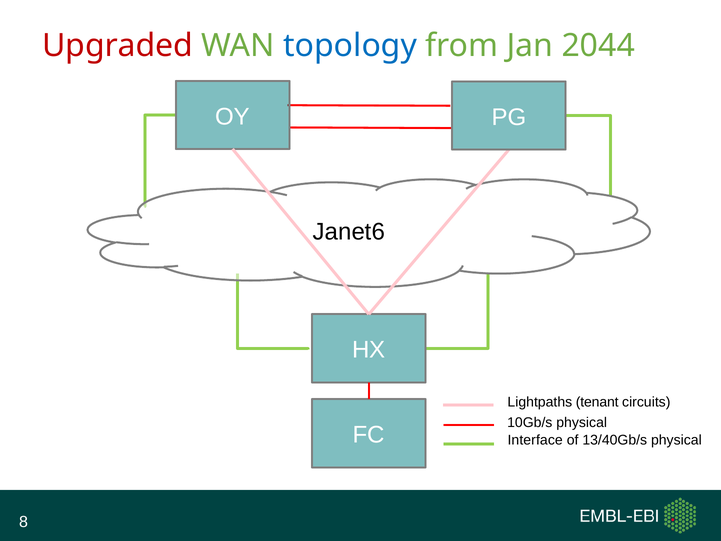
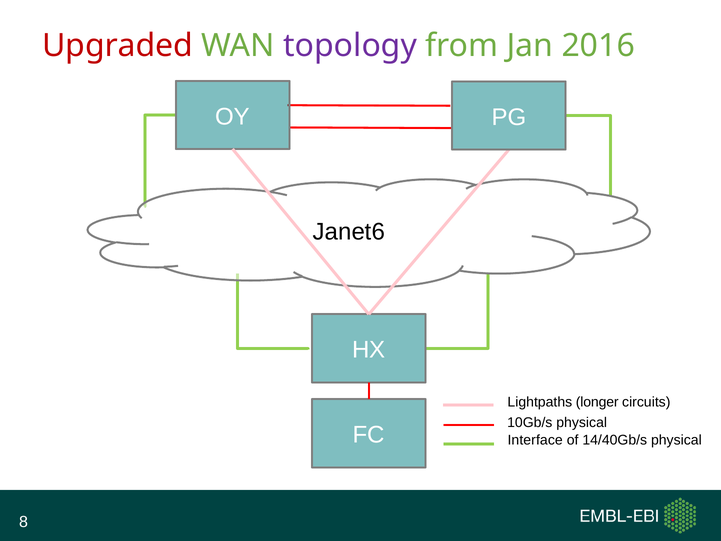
topology colour: blue -> purple (350, 46)
2044: 2044 -> 2016 (598, 46)
tenant: tenant -> longer (597, 402)
13/40Gb/s: 13/40Gb/s -> 14/40Gb/s (615, 440)
